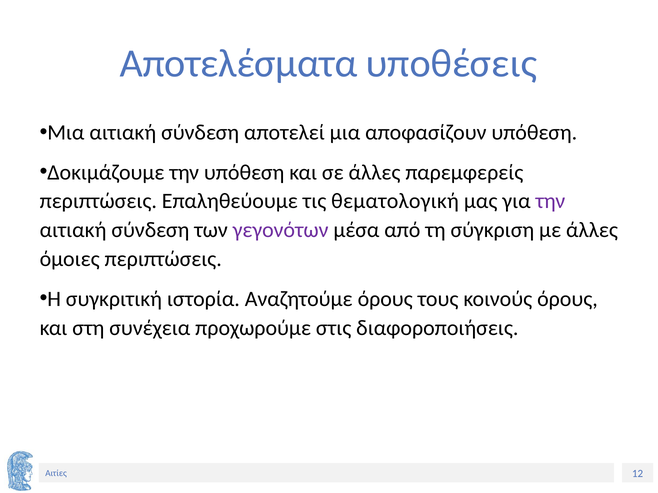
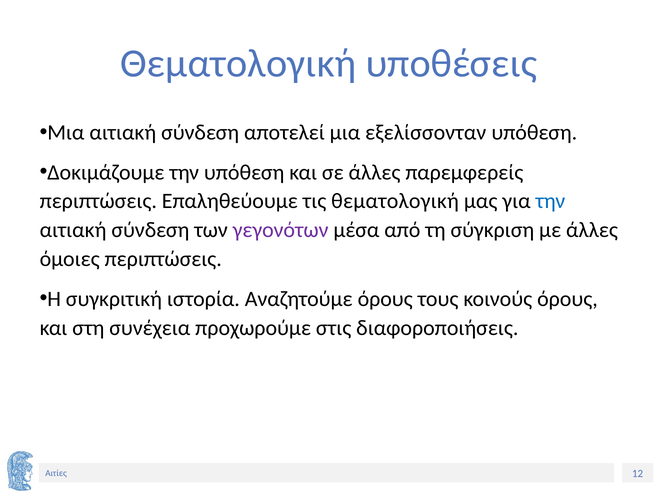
Αποτελέσματα: Αποτελέσματα -> Θεματολογική (238, 64)
αποφασίζουν: αποφασίζουν -> εξελίσσονταν (426, 133)
την colour: purple -> blue (550, 201)
